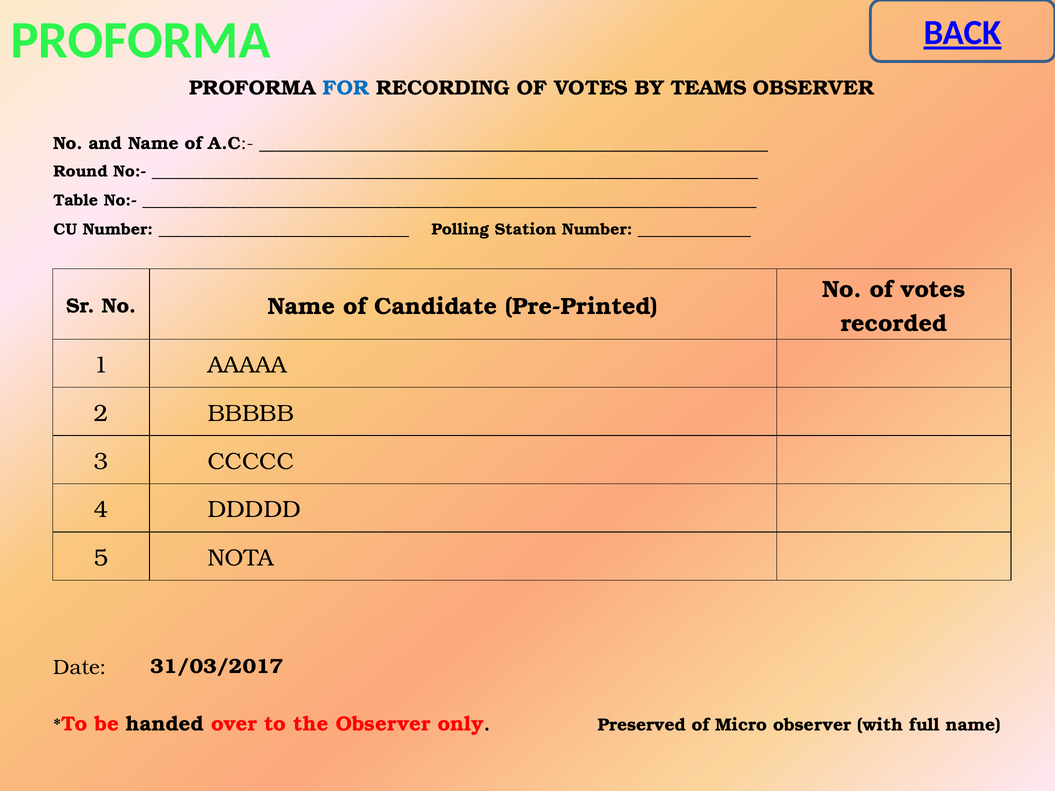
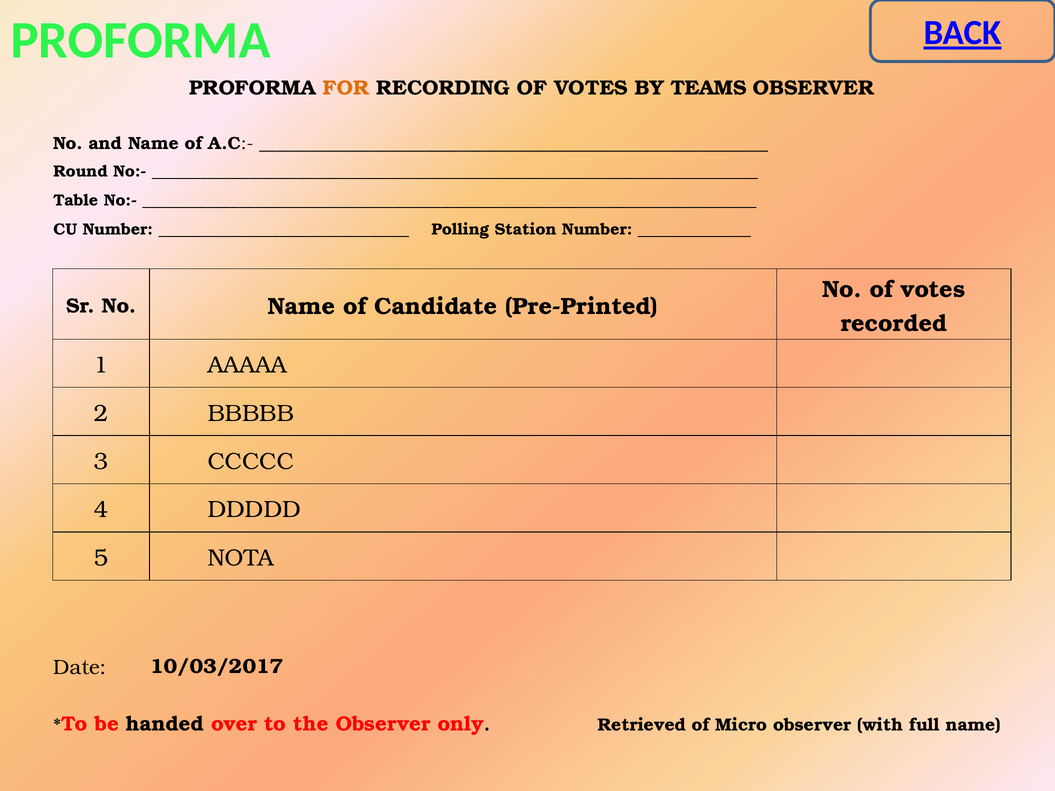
FOR colour: blue -> orange (346, 88)
31/03/2017: 31/03/2017 -> 10/03/2017 (217, 667)
Preserved: Preserved -> Retrieved (642, 725)
